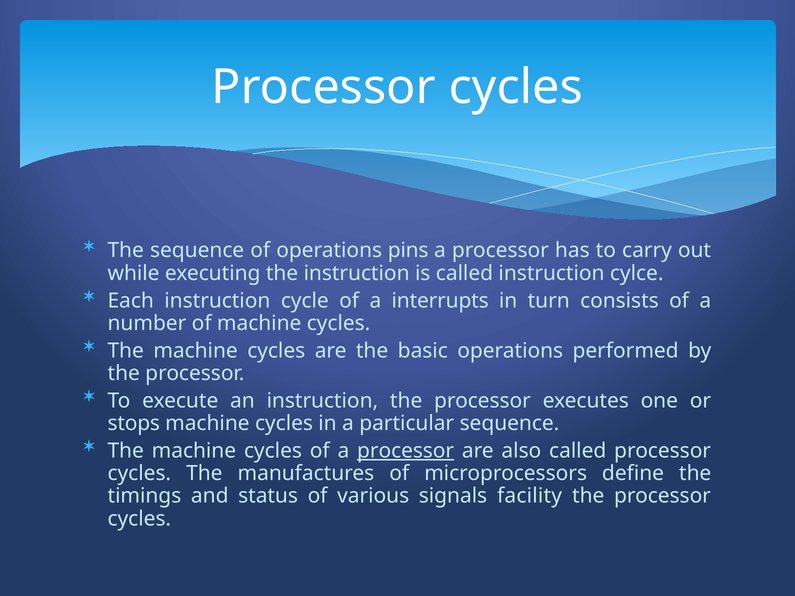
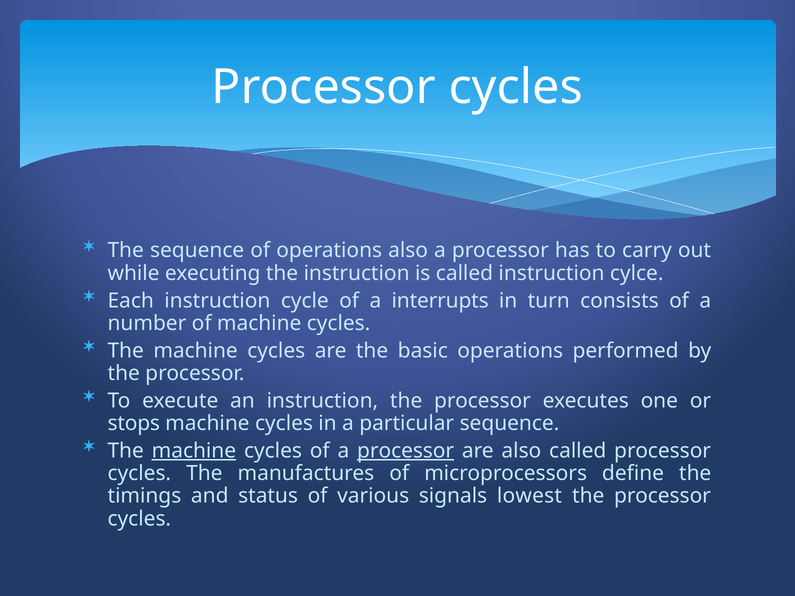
operations pins: pins -> also (408, 251)
machine underline: none -> present (194, 451)
facility: facility -> lowest (530, 496)
